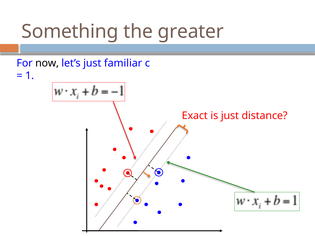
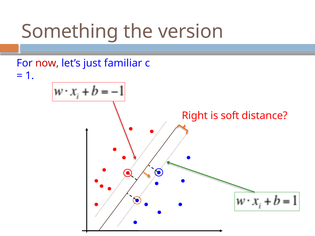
greater: greater -> version (191, 32)
now colour: black -> red (47, 63)
Exact: Exact -> Right (195, 116)
is just: just -> soft (230, 116)
